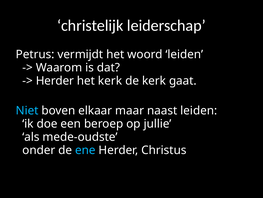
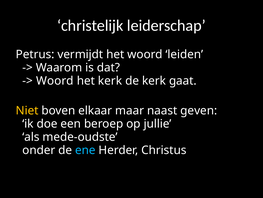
Herder: Herder -> Woord (55, 81)
Niet colour: light blue -> yellow (27, 110)
naast leiden: leiden -> geven (199, 110)
